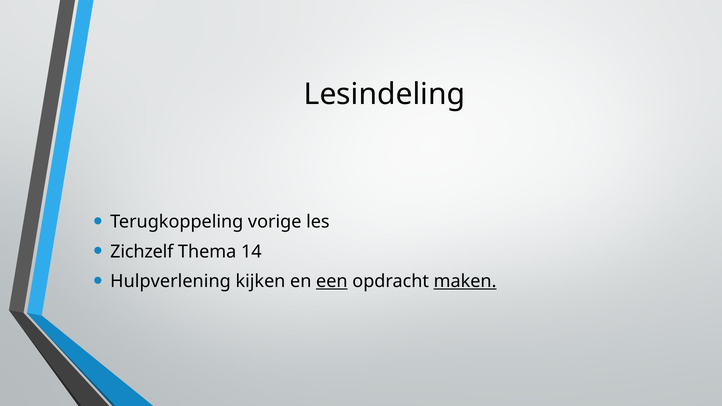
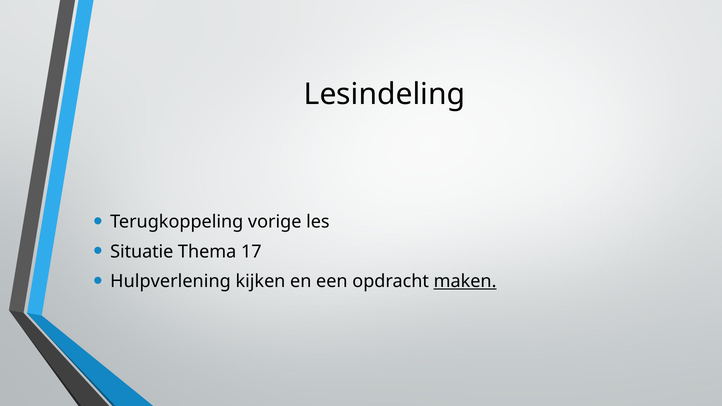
Zichzelf: Zichzelf -> Situatie (142, 252)
14: 14 -> 17 (251, 252)
een underline: present -> none (332, 281)
